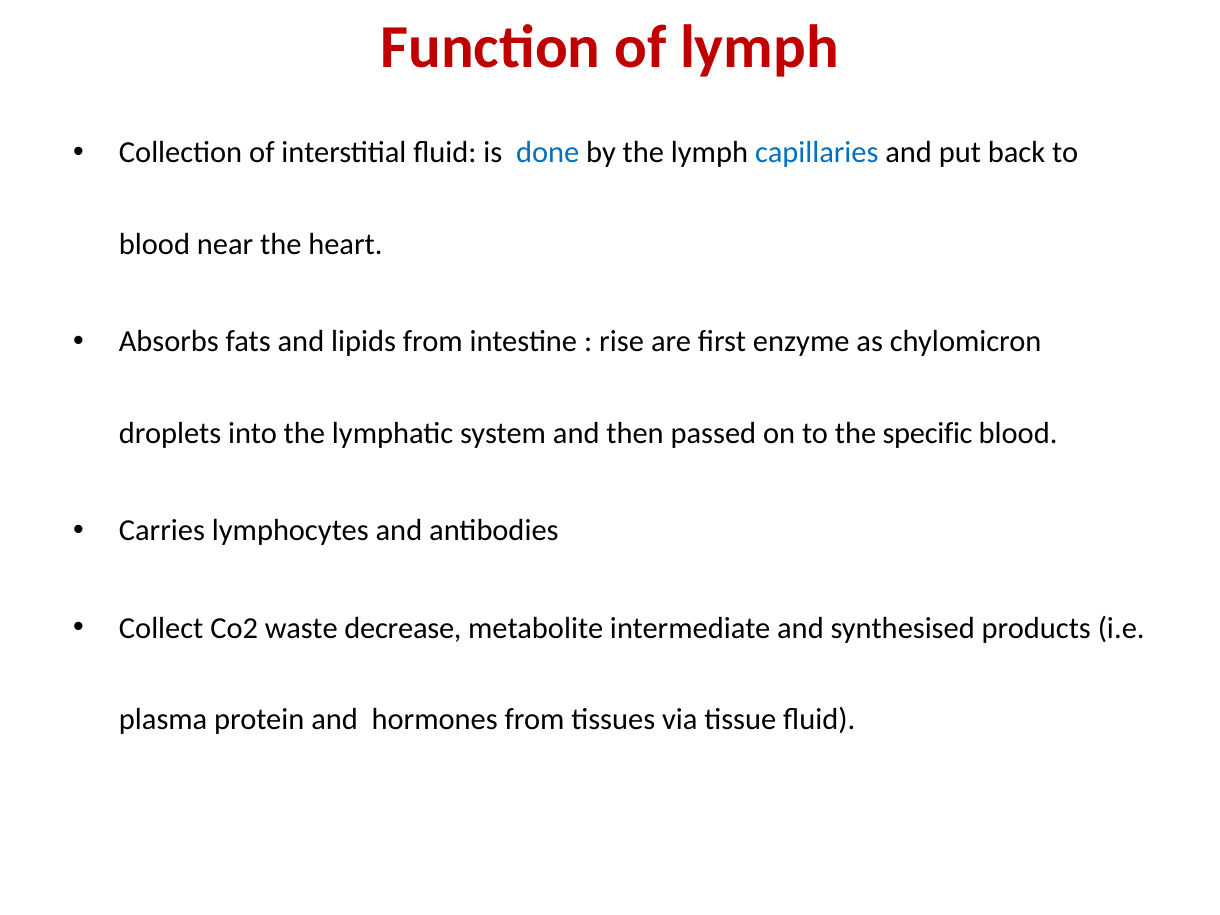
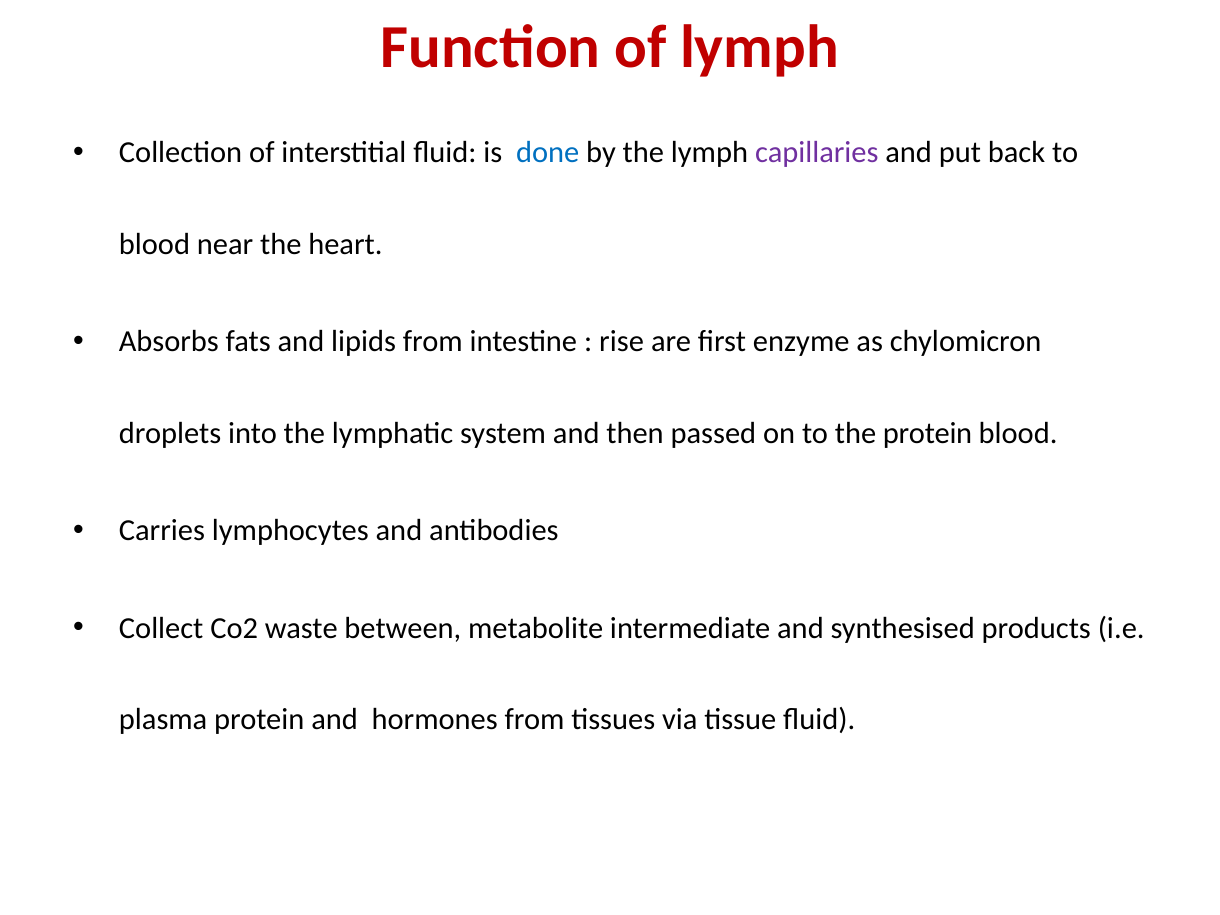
capillaries colour: blue -> purple (817, 153)
the specific: specific -> protein (928, 433)
decrease: decrease -> between (403, 628)
